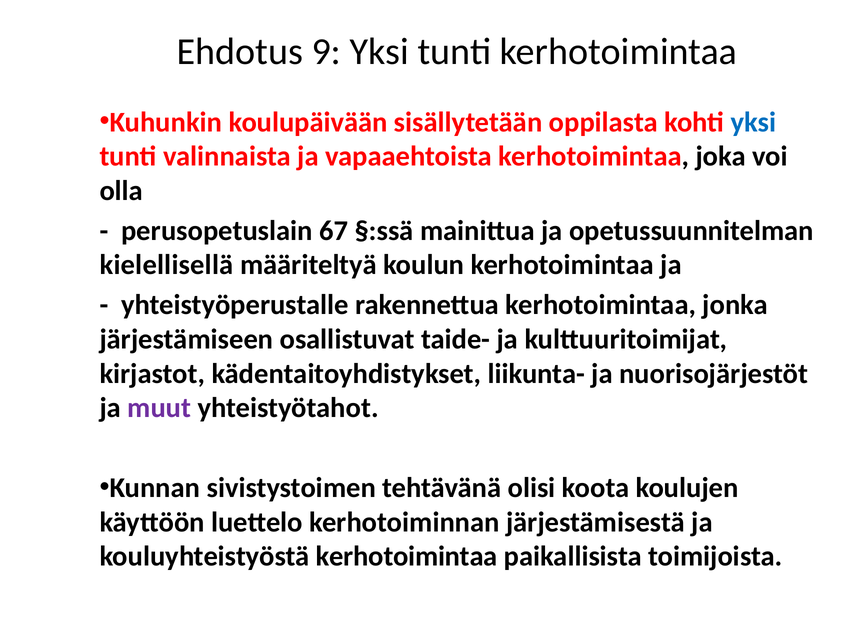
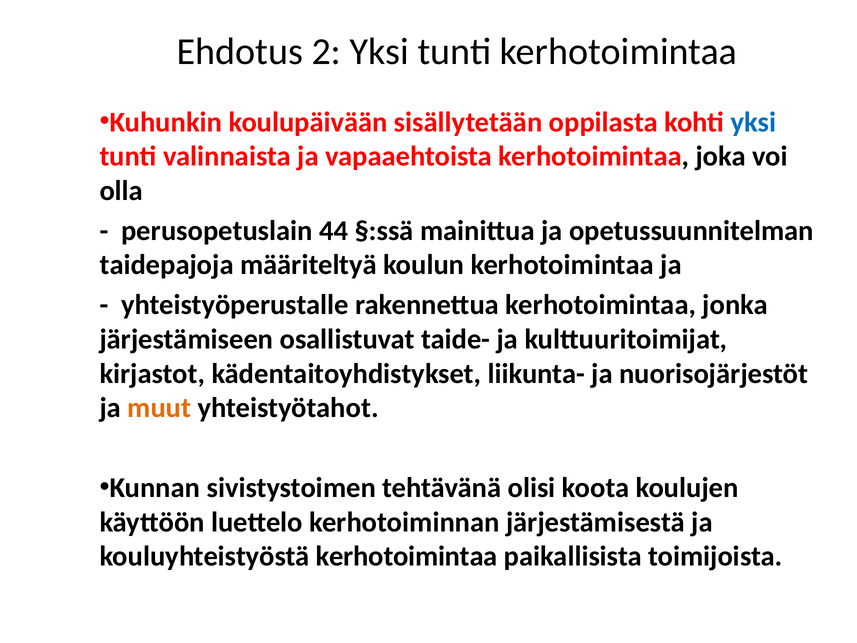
9: 9 -> 2 (326, 52)
67: 67 -> 44 (334, 231)
kielellisellä: kielellisellä -> taidepajoja (167, 265)
muut colour: purple -> orange (159, 408)
